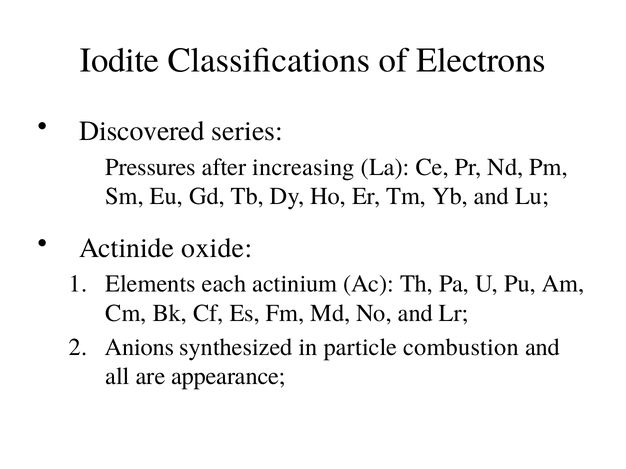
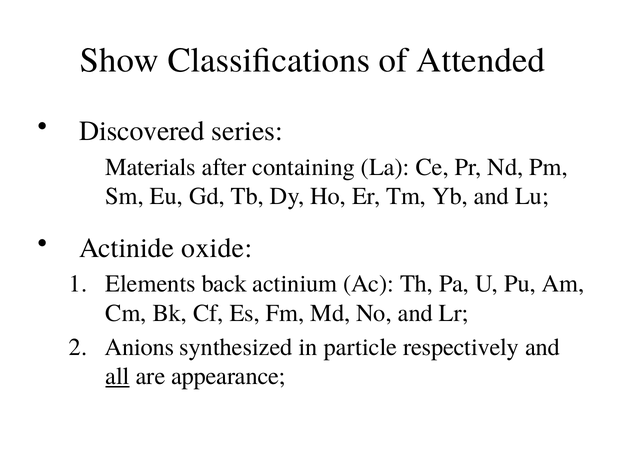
Iodite: Iodite -> Show (120, 60)
Electrons: Electrons -> Attended (481, 60)
Pressures: Pressures -> Materials (151, 167)
increasing: increasing -> containing (304, 167)
each: each -> back (224, 284)
combustion: combustion -> respectively (461, 348)
all underline: none -> present (118, 377)
